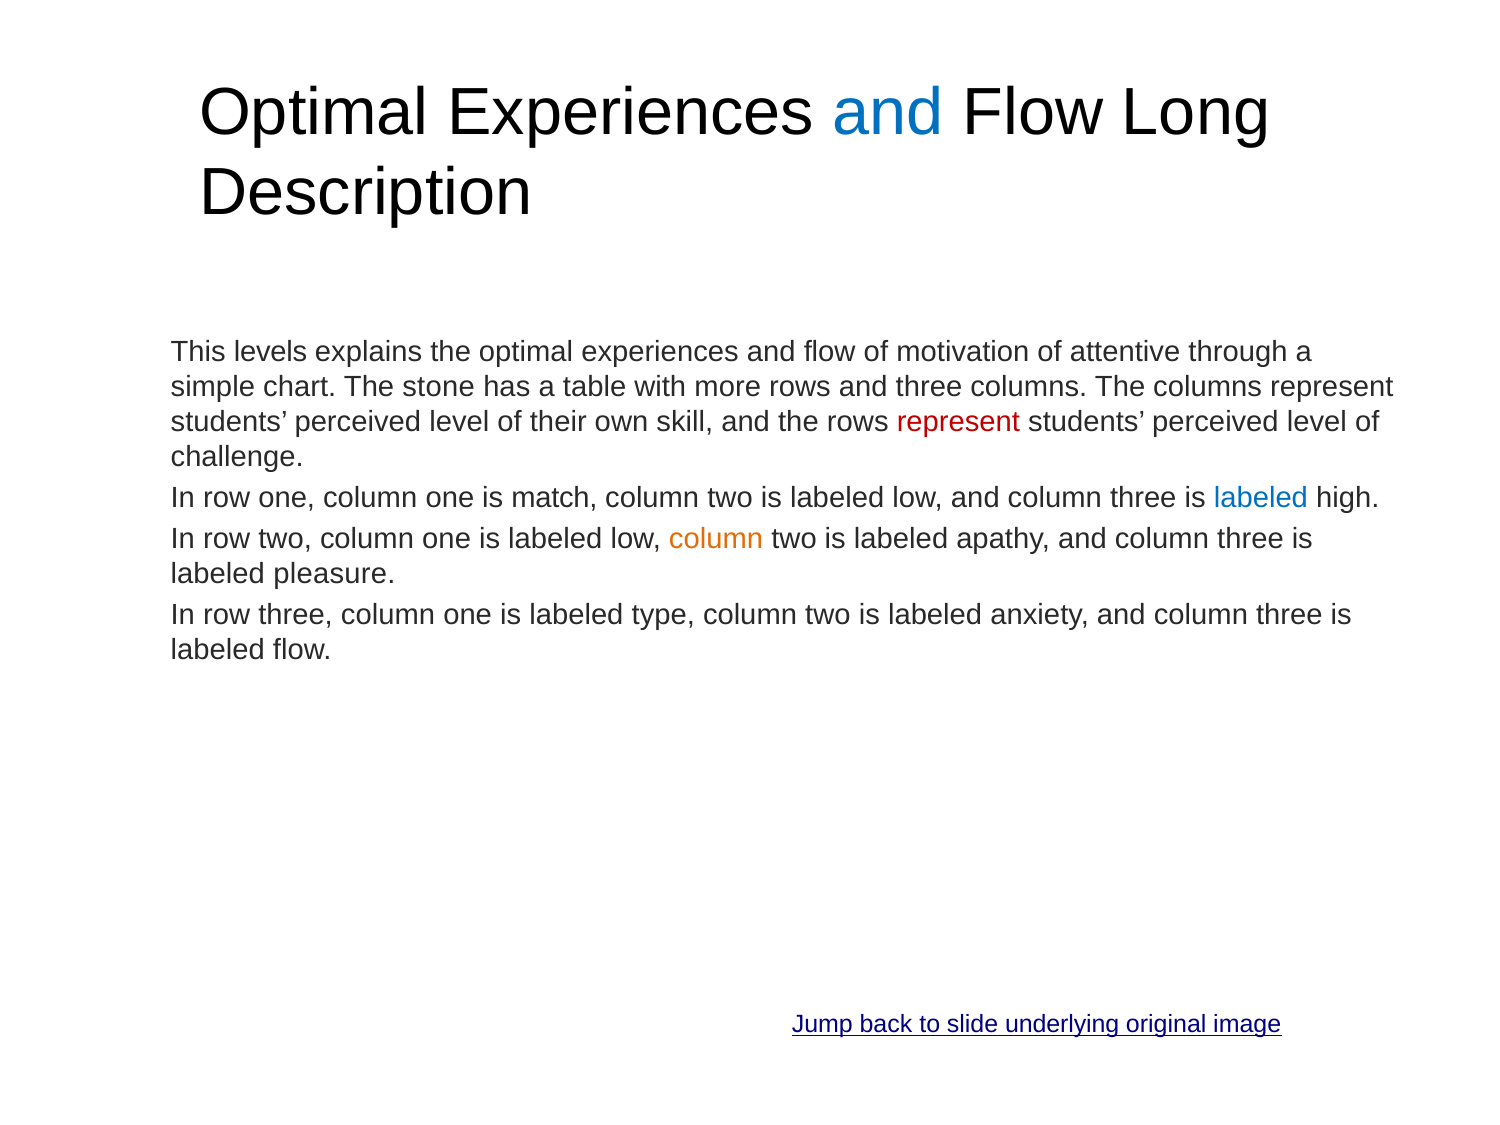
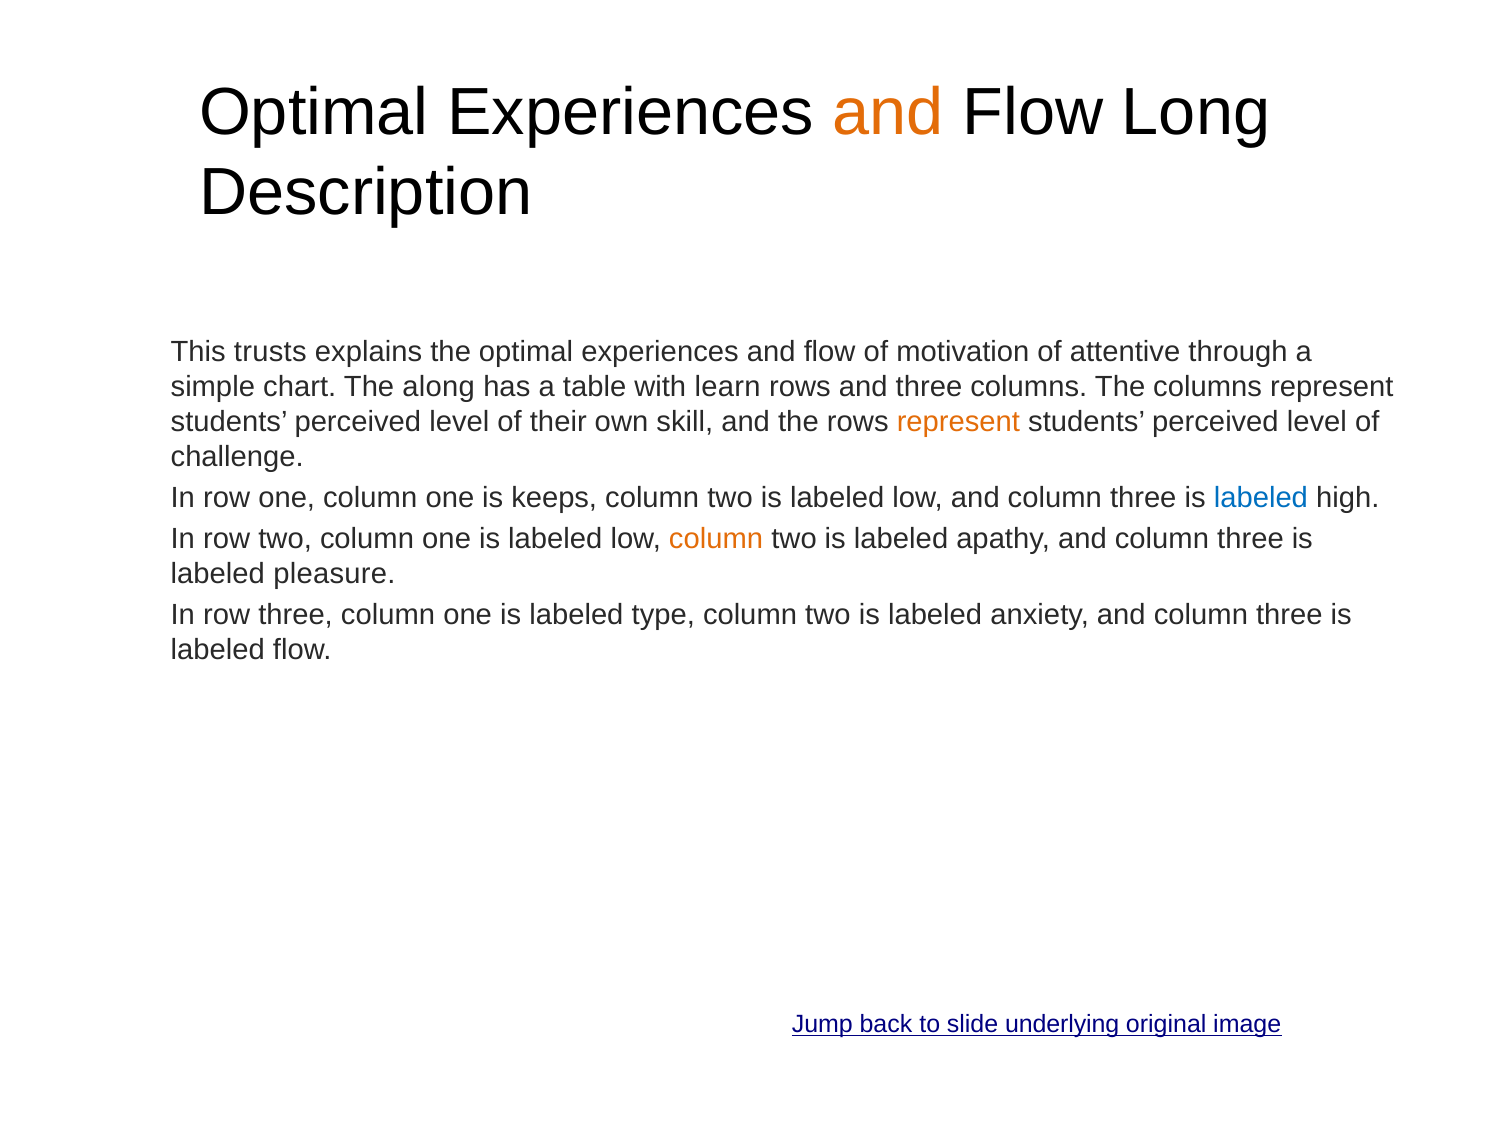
and colour: blue -> orange (888, 112)
levels: levels -> trusts (270, 352)
stone: stone -> along (439, 387)
more: more -> learn (728, 387)
represent colour: red -> orange (958, 422)
match: match -> keeps (554, 498)
